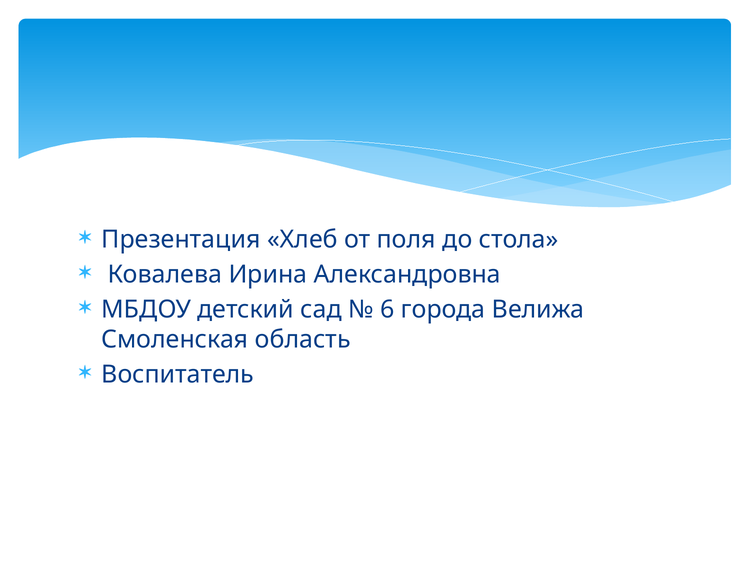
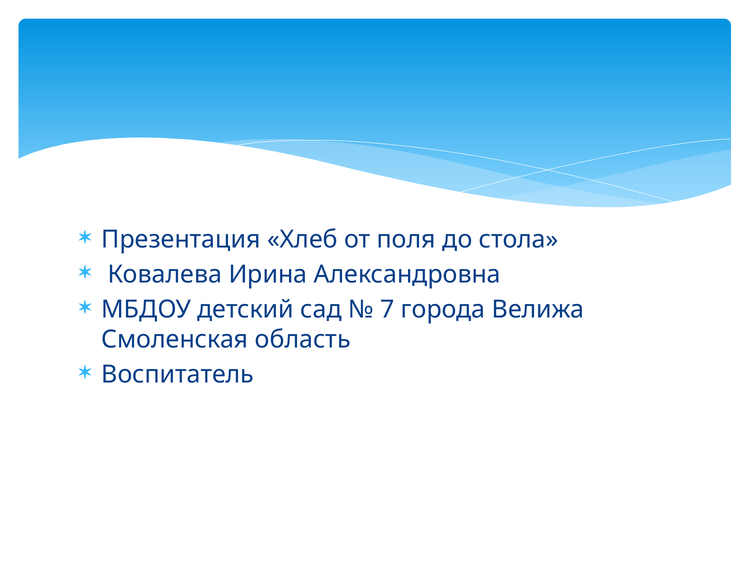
6: 6 -> 7 (387, 310)
